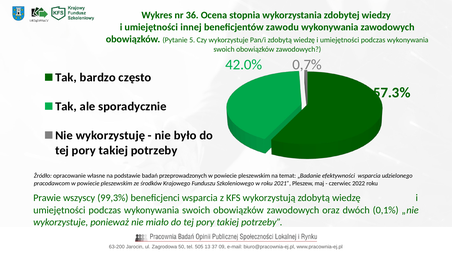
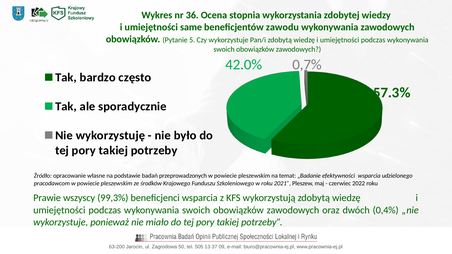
innej: innej -> same (191, 27)
0,1%: 0,1% -> 0,4% (386, 210)
